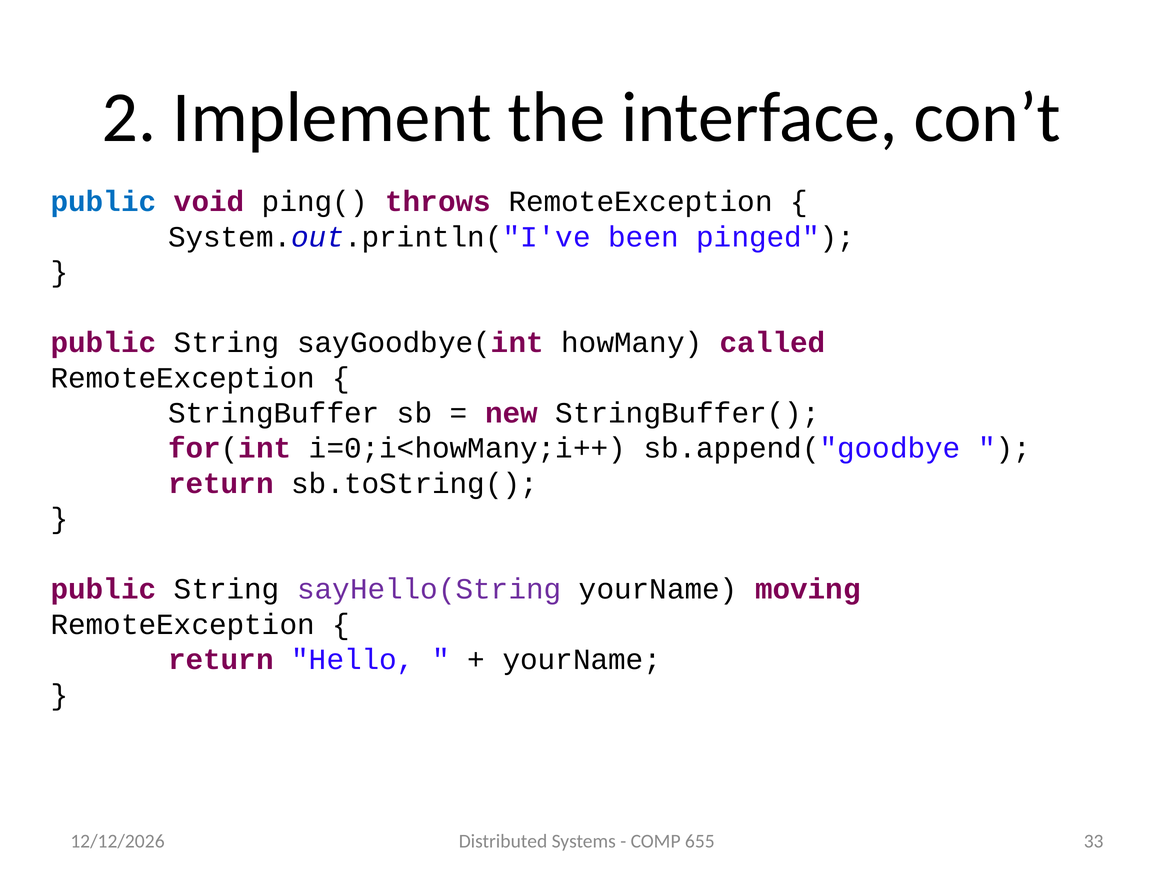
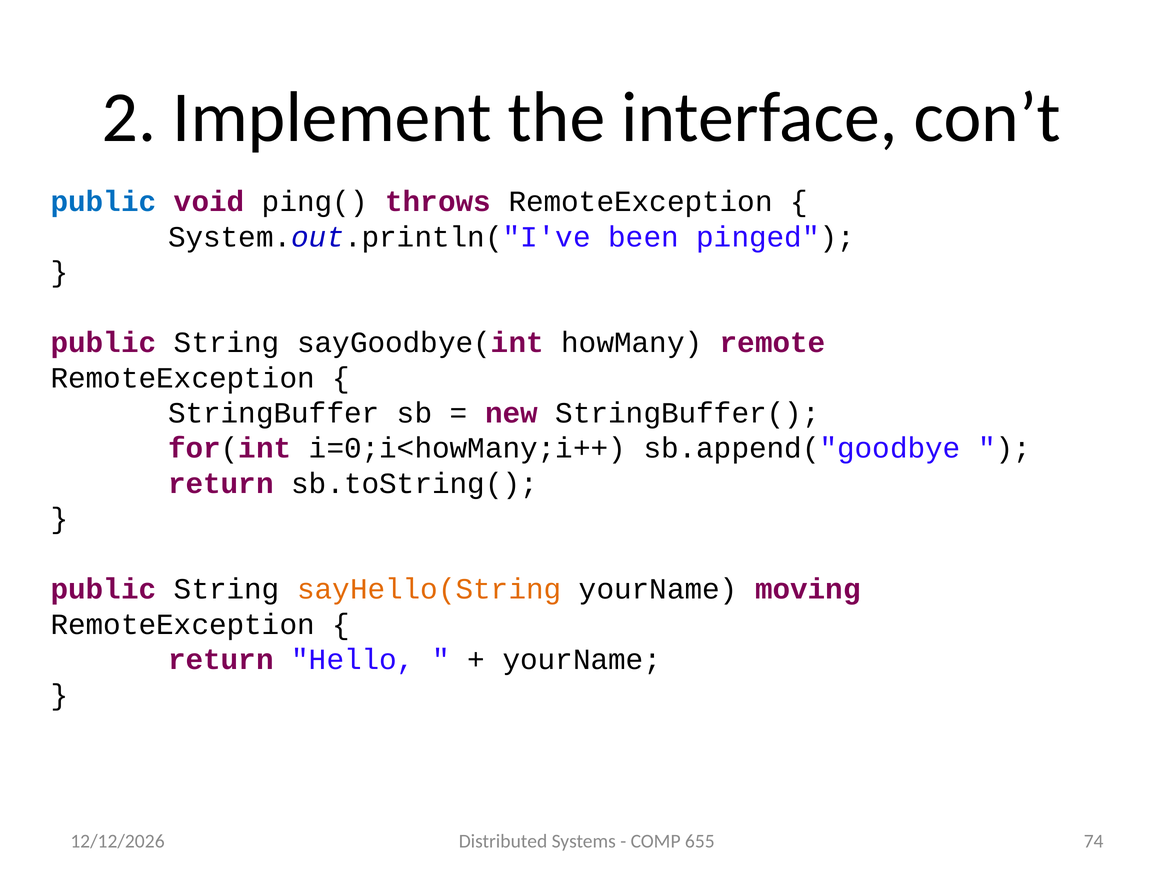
called: called -> remote (773, 342)
sayHello(String colour: purple -> orange (429, 589)
33: 33 -> 74 (1094, 841)
